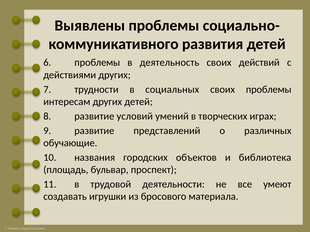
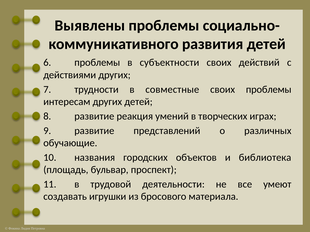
деятельность: деятельность -> субъектности (169, 63)
социальных: социальных -> совместные (172, 90)
условий: условий -> реакция (135, 116)
